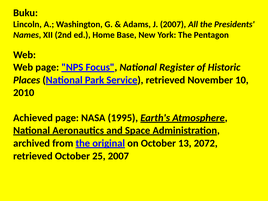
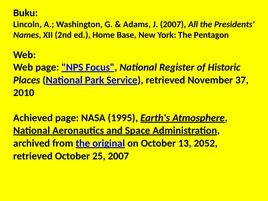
10: 10 -> 37 (242, 80)
2072: 2072 -> 2052 (206, 143)
